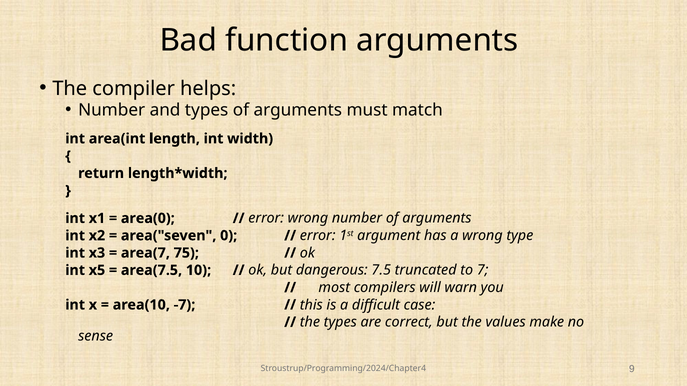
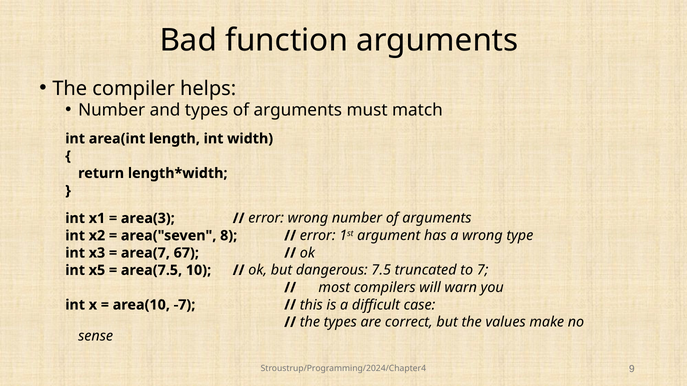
area(0: area(0 -> area(3 (148, 219)
0: 0 -> 8 (229, 236)
75: 75 -> 67 (186, 253)
